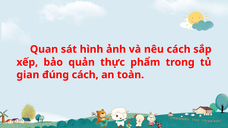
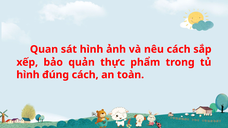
gian: gian -> hình (28, 75)
